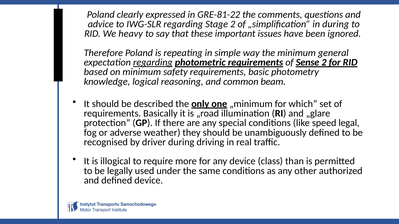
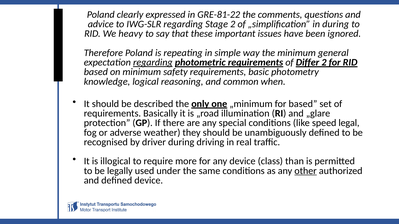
Sense: Sense -> Differ (308, 63)
beam: beam -> when (273, 82)
for which: which -> based (303, 104)
other underline: none -> present (306, 171)
